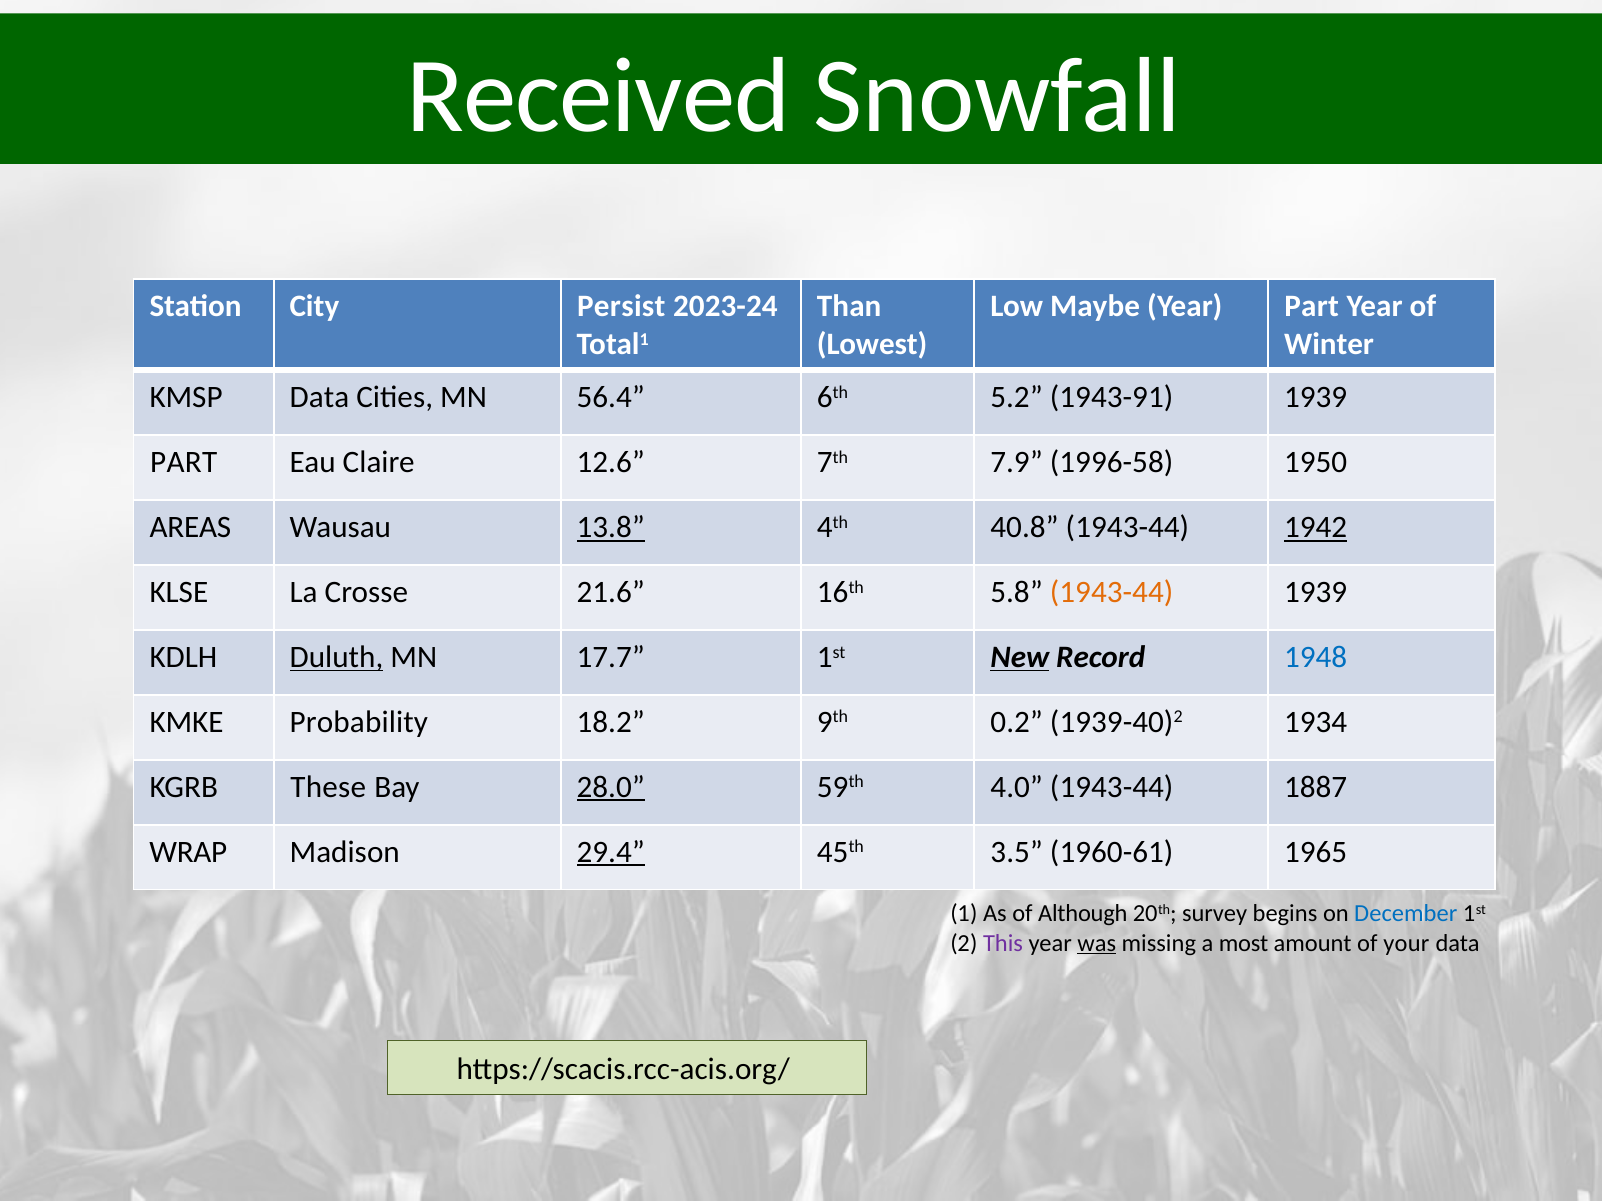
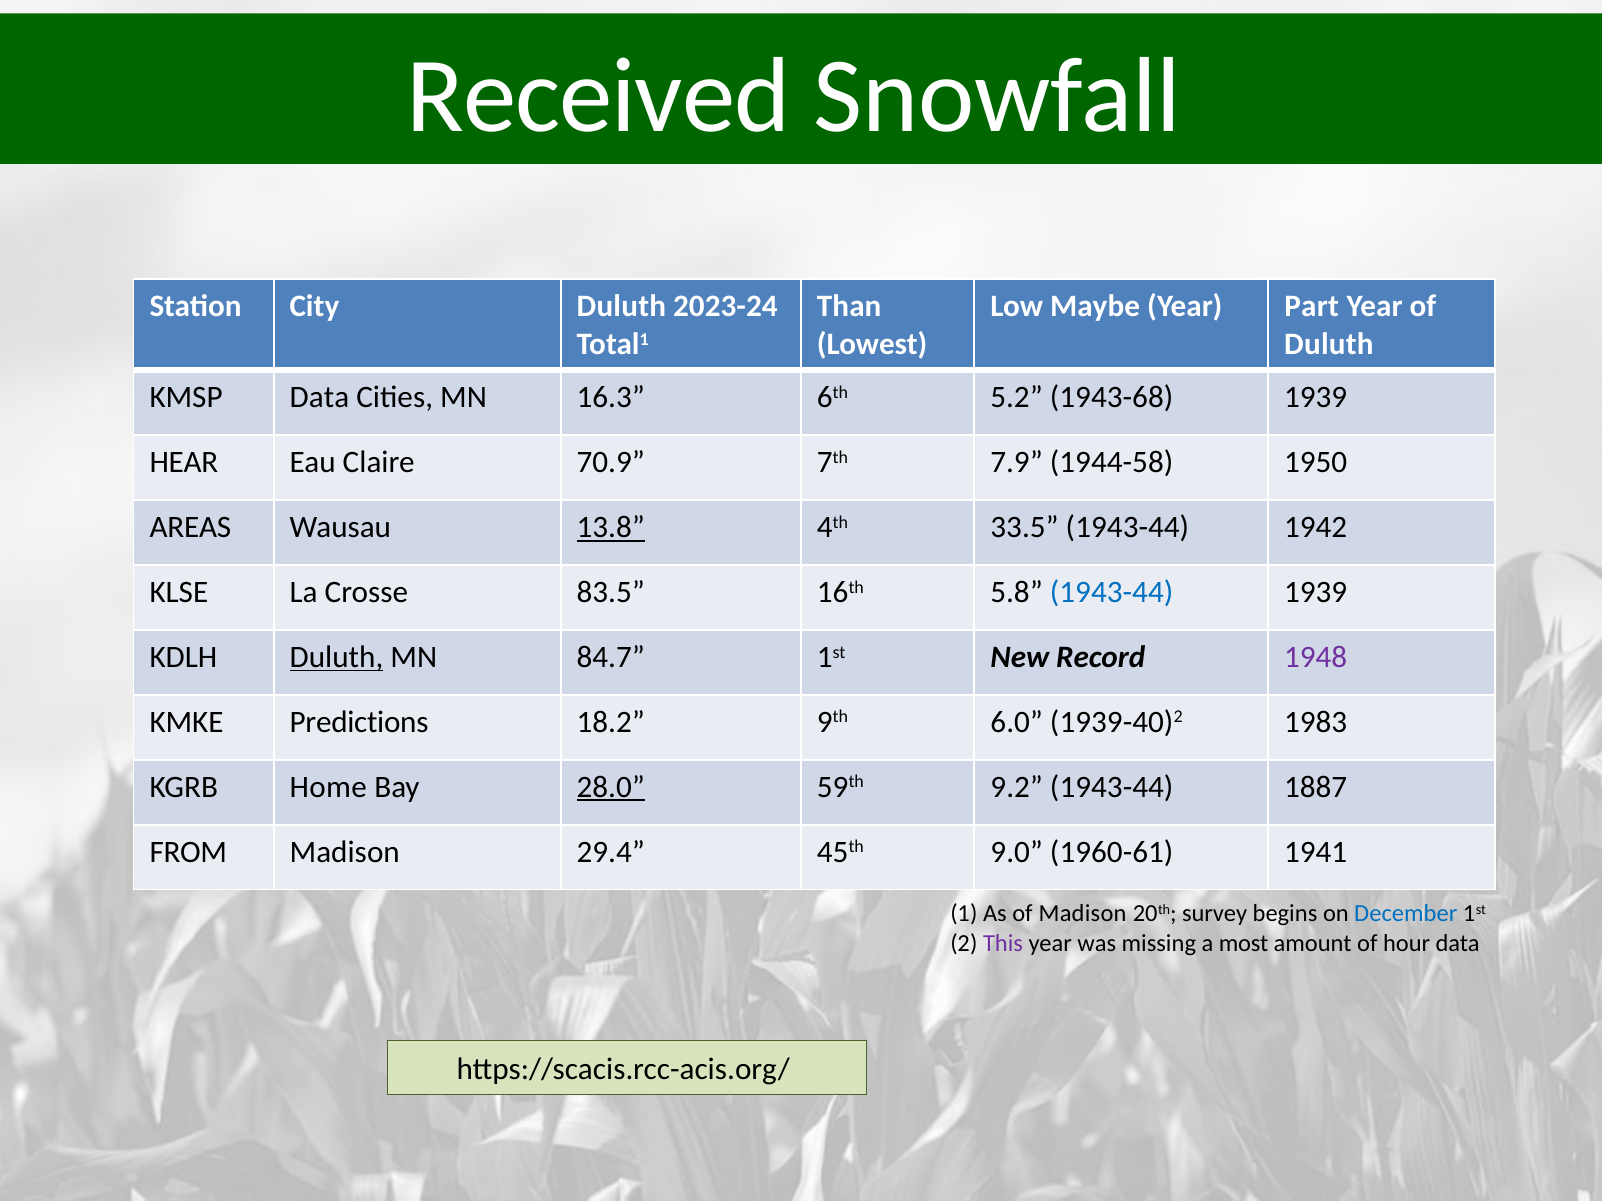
City Persist: Persist -> Duluth (621, 307)
Winter: Winter -> Duluth (1329, 345)
56.4: 56.4 -> 16.3 (611, 398)
1943-91: 1943-91 -> 1943-68 (1112, 398)
PART: PART -> HEAR (184, 462)
12.6: 12.6 -> 70.9 (611, 462)
1996-58: 1996-58 -> 1944-58 (1112, 462)
40.8: 40.8 -> 33.5 (1025, 527)
1942 underline: present -> none (1316, 527)
21.6: 21.6 -> 83.5 (611, 592)
1943-44 colour: orange -> blue (1112, 592)
17.7: 17.7 -> 84.7 (611, 657)
New underline: present -> none (1020, 657)
1948 colour: blue -> purple (1316, 657)
Probability: Probability -> Predictions (359, 722)
0.2: 0.2 -> 6.0 (1017, 722)
1934: 1934 -> 1983 (1316, 722)
These: These -> Home (328, 787)
4.0: 4.0 -> 9.2 (1017, 787)
WRAP: WRAP -> FROM (188, 852)
29.4 underline: present -> none (611, 852)
3.5: 3.5 -> 9.0 (1017, 852)
1965: 1965 -> 1941 (1316, 852)
of Although: Although -> Madison (1083, 914)
was underline: present -> none (1097, 943)
your: your -> hour (1407, 943)
